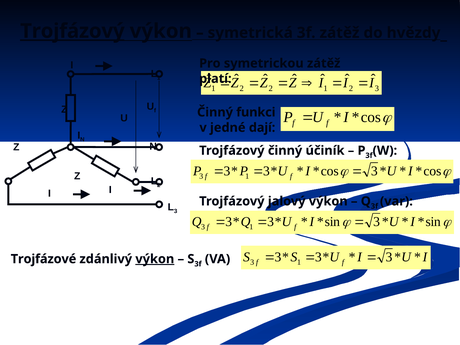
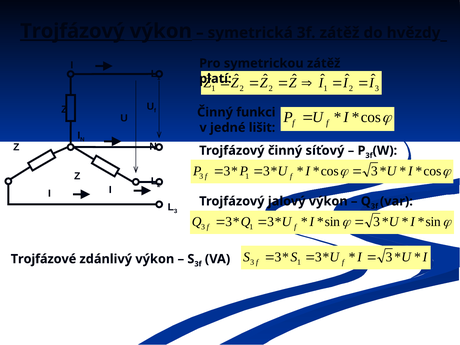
dají: dají -> lišit (262, 128)
účiník: účiník -> síťový (325, 151)
výkon underline: present -> none (155, 259)
